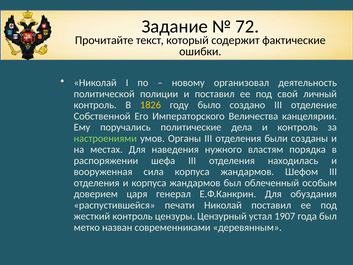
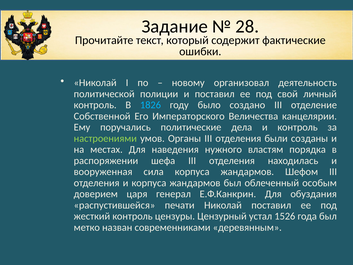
72: 72 -> 28 (247, 27)
1826 colour: yellow -> light blue (150, 105)
1907: 1907 -> 1526 (285, 216)
